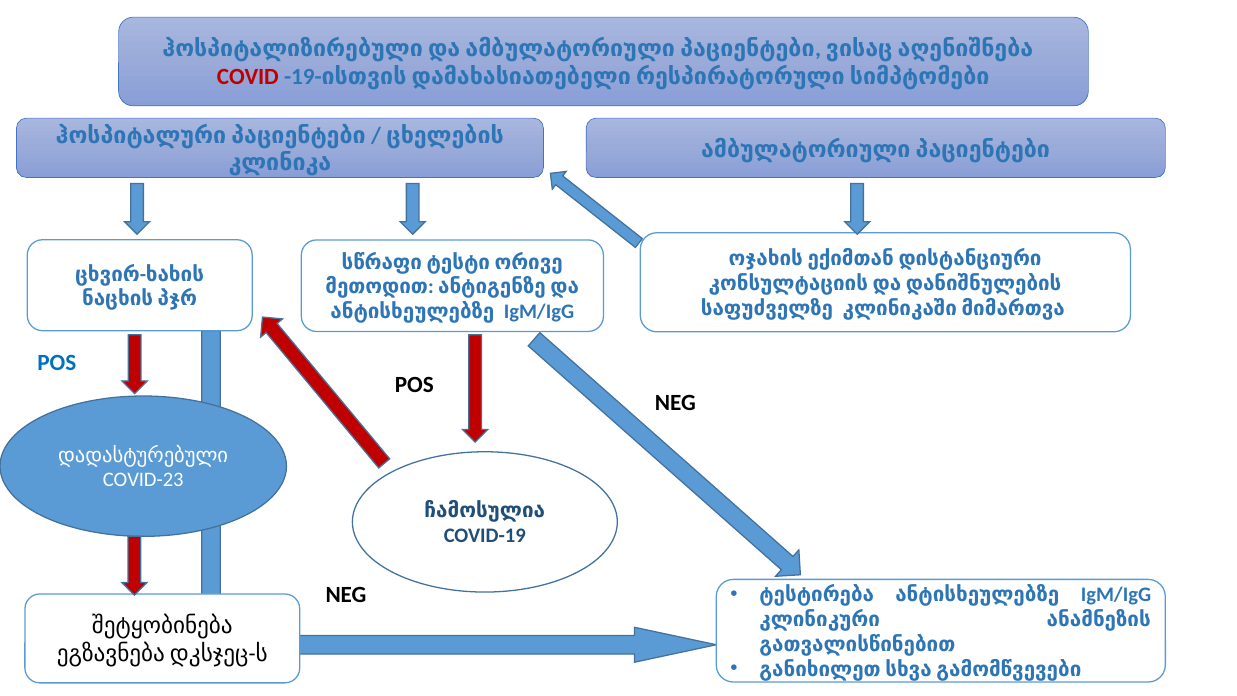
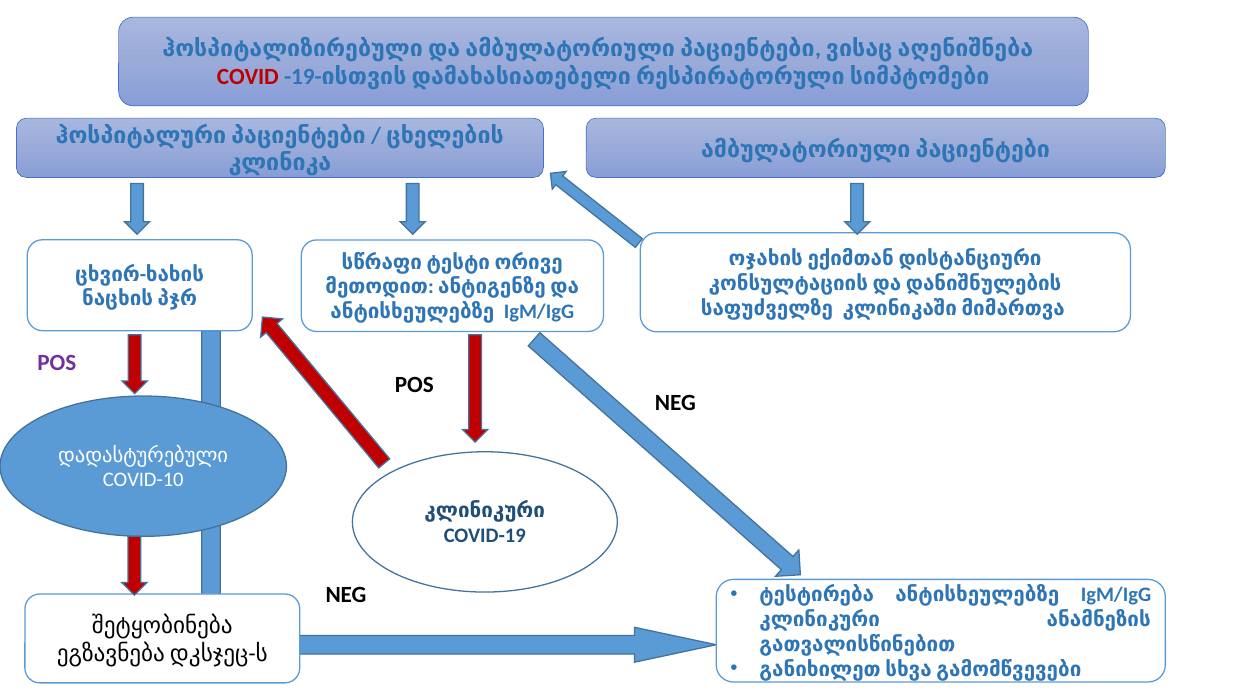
POS colour: blue -> purple (57, 363)
COVID-23: COVID-23 -> COVID-10 (143, 480)
ჩამოსულია: ჩამოსულია -> კლინიკური (485, 511)
